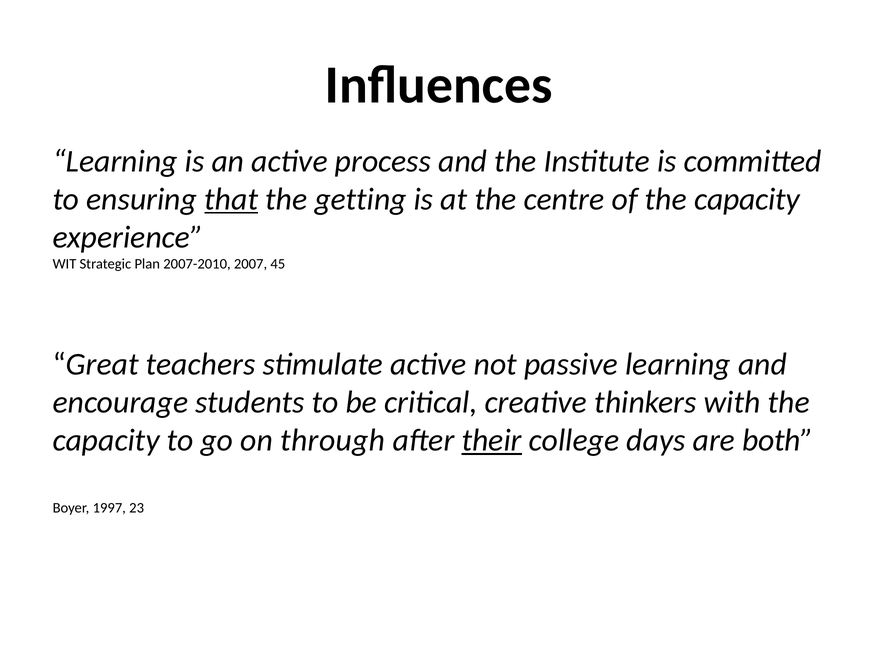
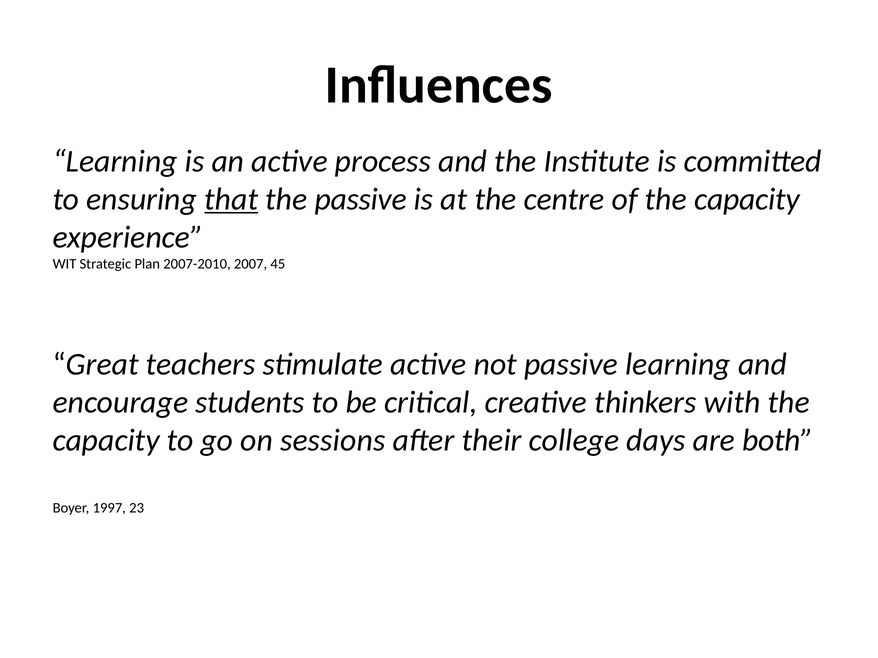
the getting: getting -> passive (361, 199)
through: through -> sessions (333, 441)
their underline: present -> none (492, 441)
